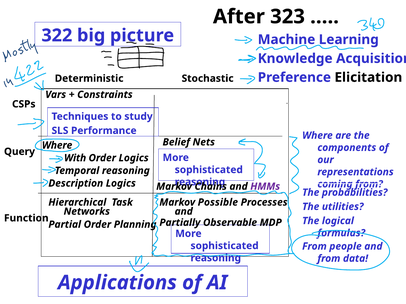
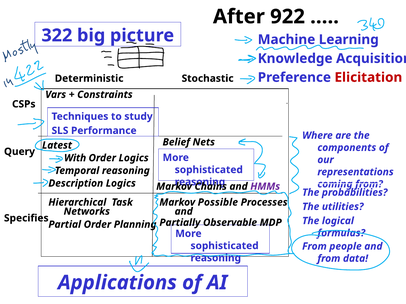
323: 323 -> 922 (288, 17)
Elicitation colour: black -> red (368, 77)
Where: Where -> Latest (57, 145)
Function: Function -> Specifies (26, 218)
